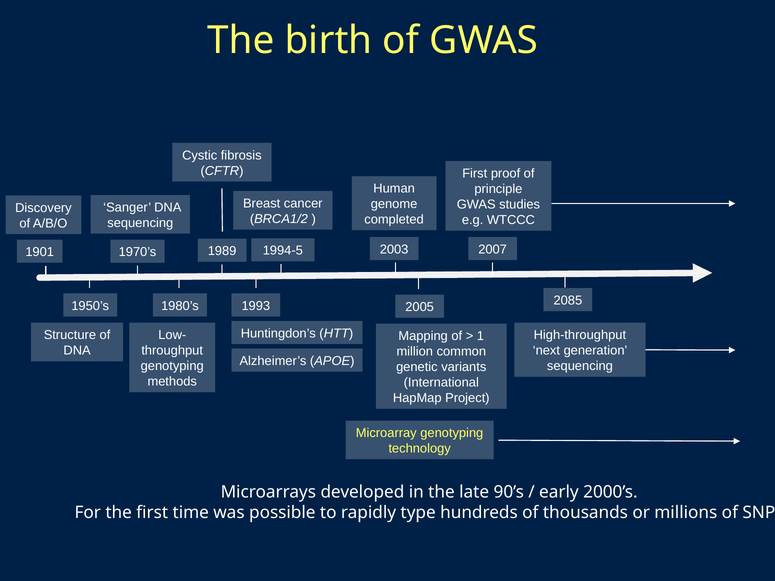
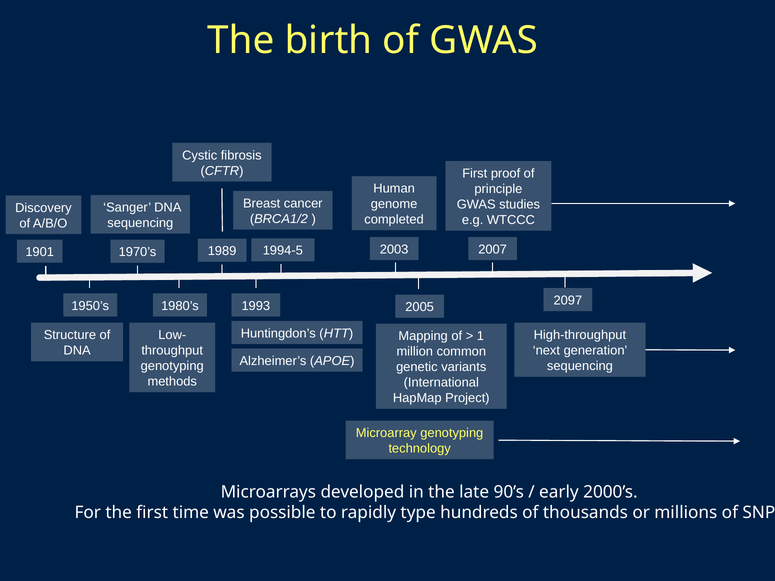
2085: 2085 -> 2097 (568, 301)
